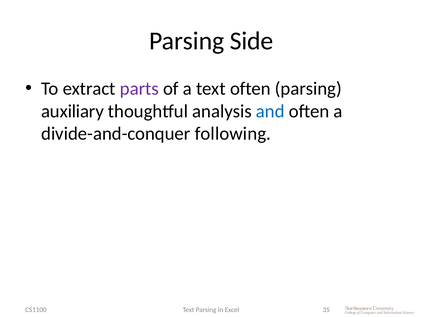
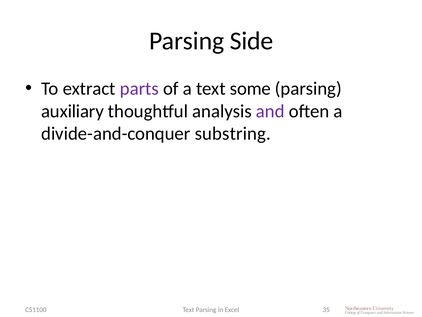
text often: often -> some (250, 89)
and colour: blue -> purple (270, 111)
following: following -> substring (233, 134)
